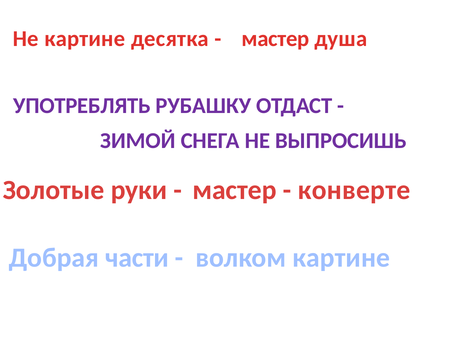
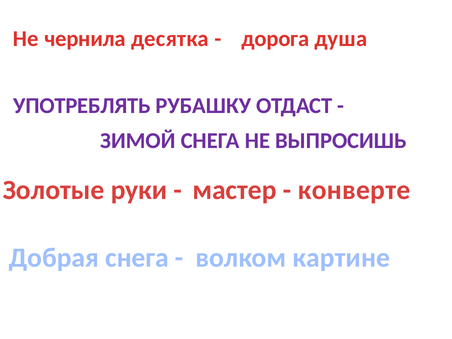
Не картине: картине -> чернила (85, 39)
мастер: мастер -> дорога (275, 39)
Добрая части: части -> снега (137, 258)
